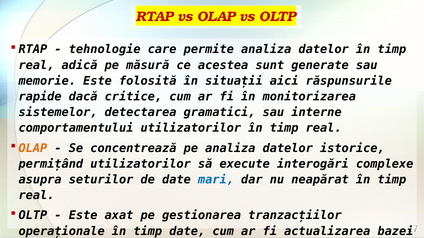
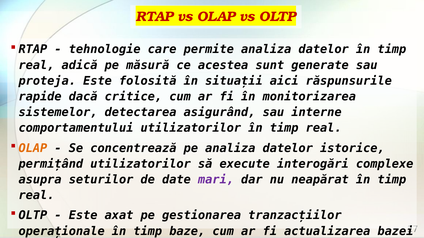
memorie: memorie -> proteja (47, 81)
gramatici: gramatici -> asigurând (220, 112)
mari colour: blue -> purple (216, 180)
timp date: date -> baze (187, 232)
